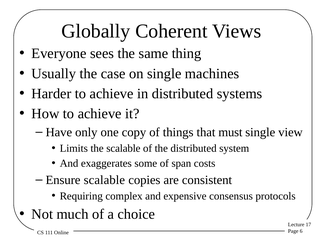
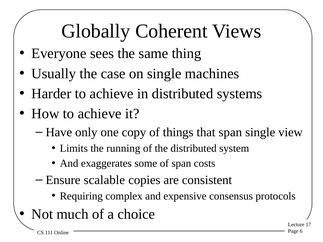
that must: must -> span (230, 132)
the scalable: scalable -> running (123, 148)
